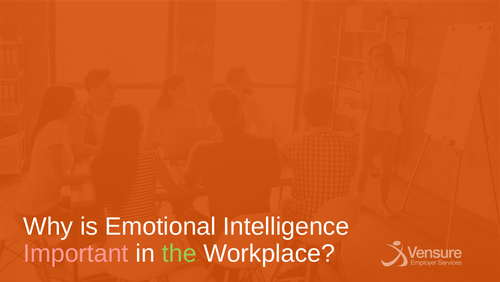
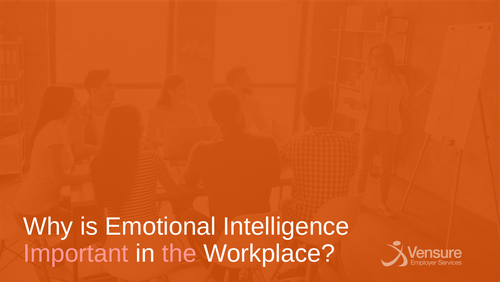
the colour: light green -> pink (179, 253)
